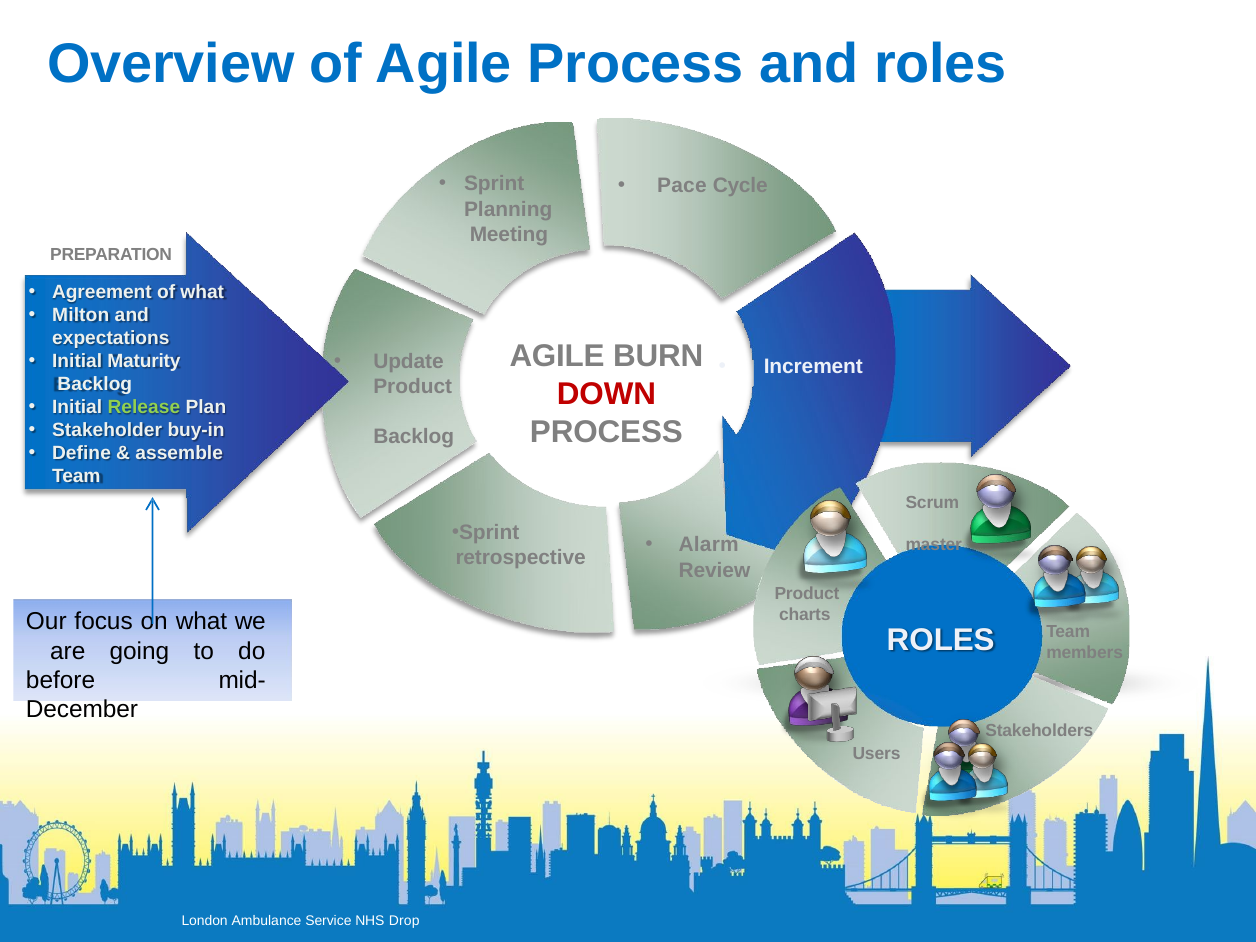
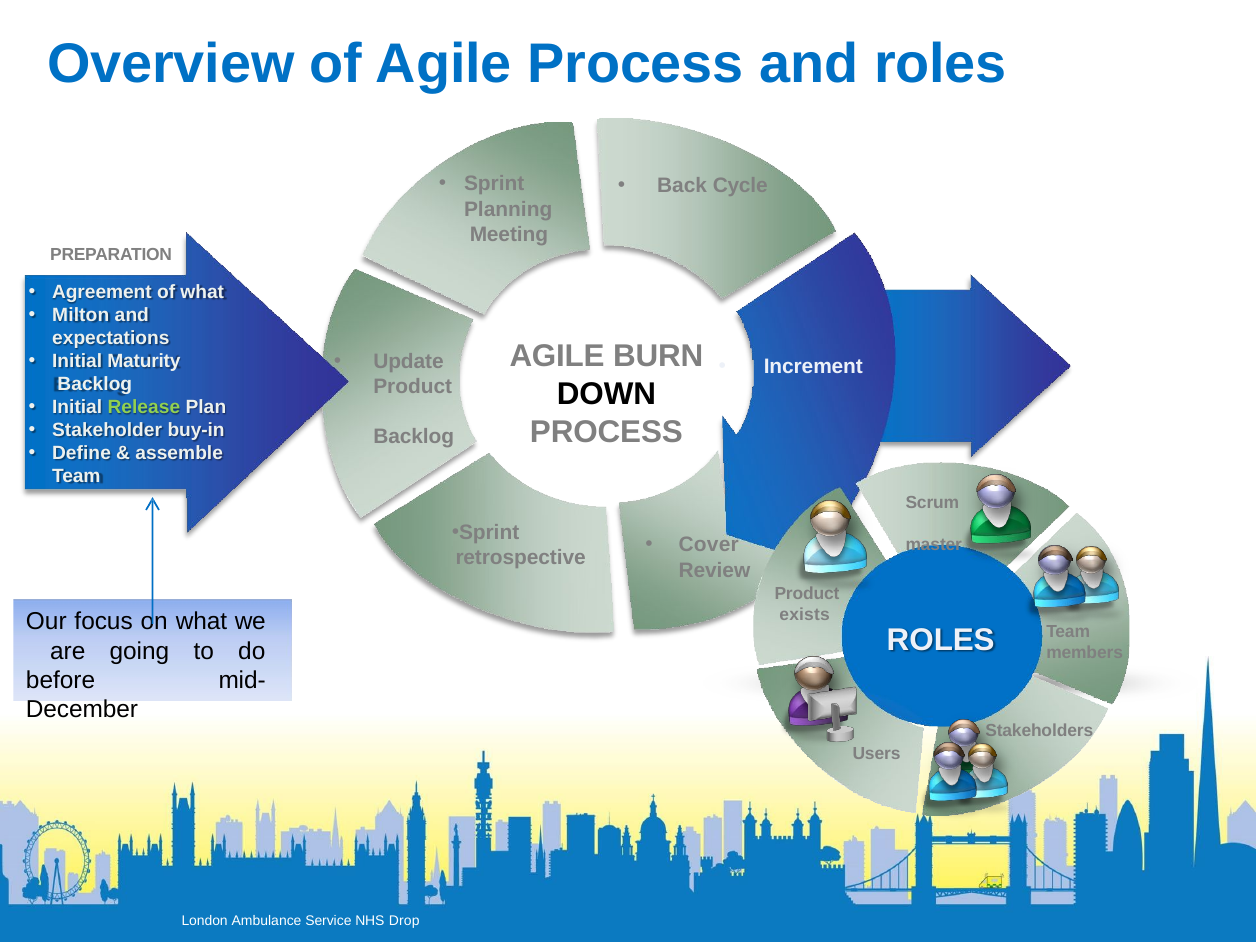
Pace: Pace -> Back (682, 186)
DOWN colour: red -> black (606, 394)
Alarm: Alarm -> Cover (709, 545)
charts: charts -> exists (805, 615)
